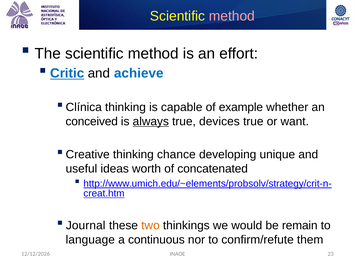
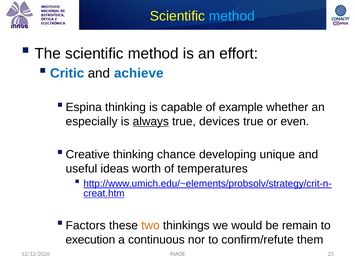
method colour: pink -> light blue (232, 16)
Critic underline: present -> none (67, 73)
Clínica: Clínica -> Espina (84, 107)
conceived: conceived -> especially (92, 122)
want: want -> even (295, 122)
concatenated: concatenated -> temperatures (213, 169)
Journal: Journal -> Factors (86, 226)
language: language -> execution (90, 240)
